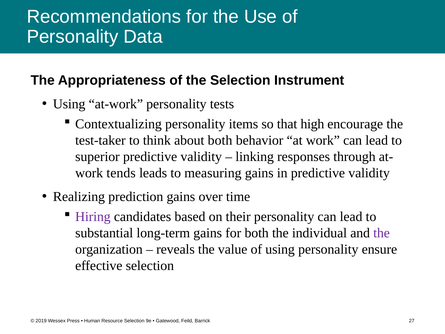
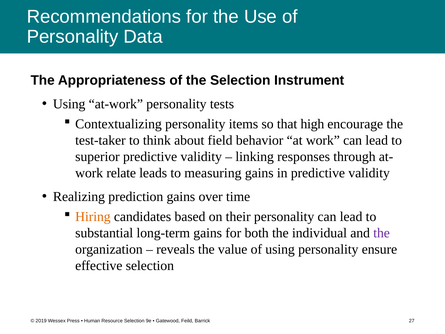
about both: both -> field (220, 140)
tends: tends -> relate (121, 173)
Hiring colour: purple -> orange (93, 217)
